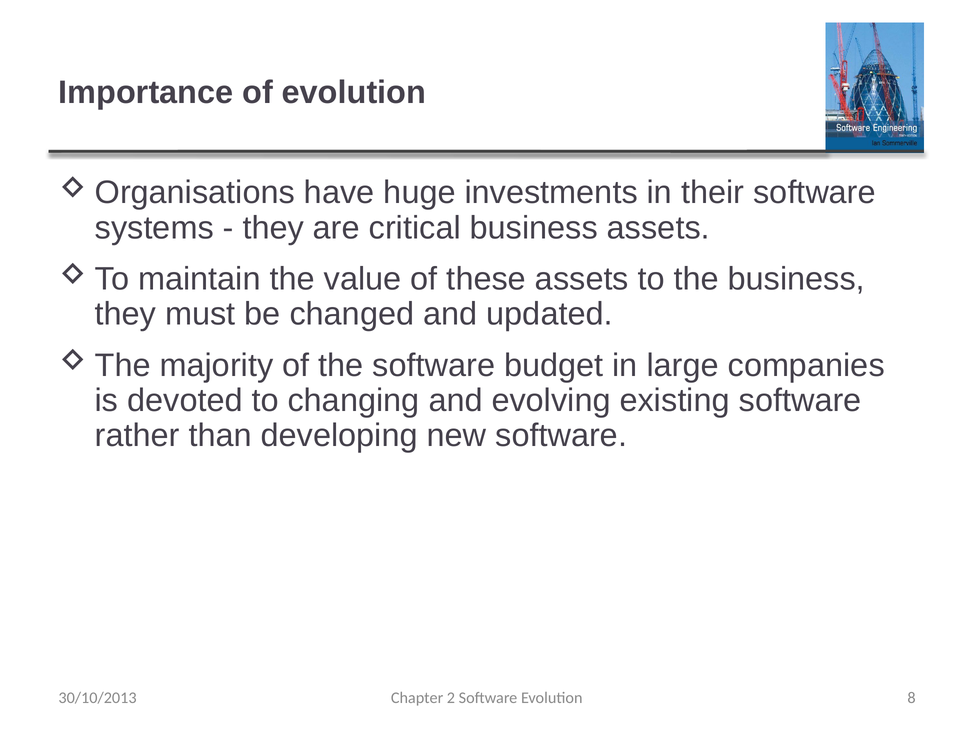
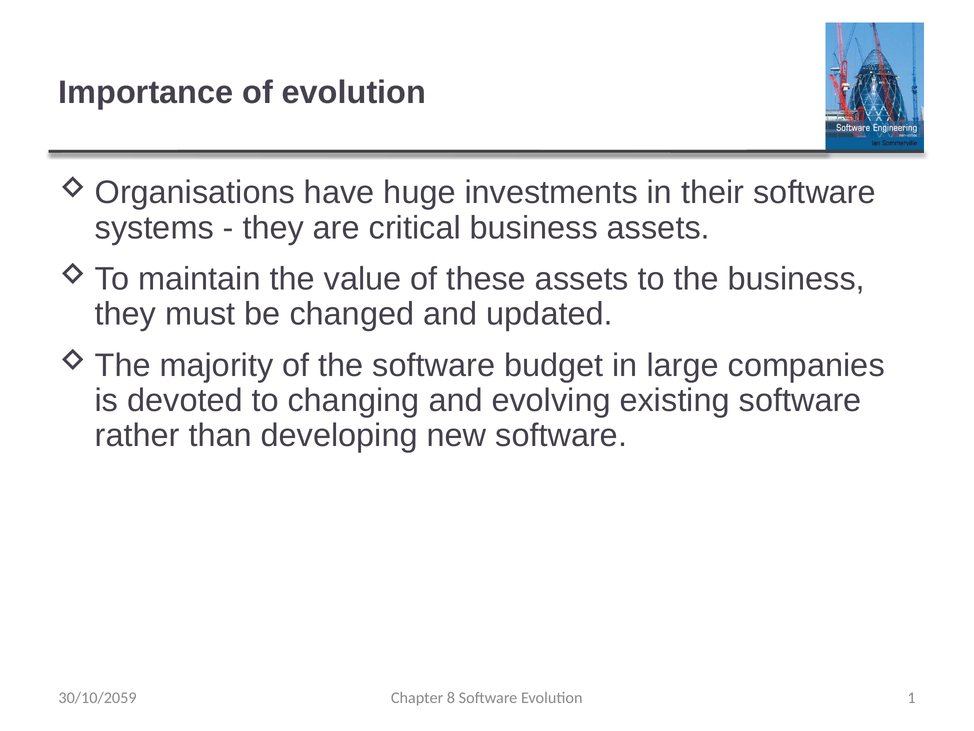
2: 2 -> 8 (451, 697)
8: 8 -> 1 (912, 697)
30/10/2013: 30/10/2013 -> 30/10/2059 (98, 698)
